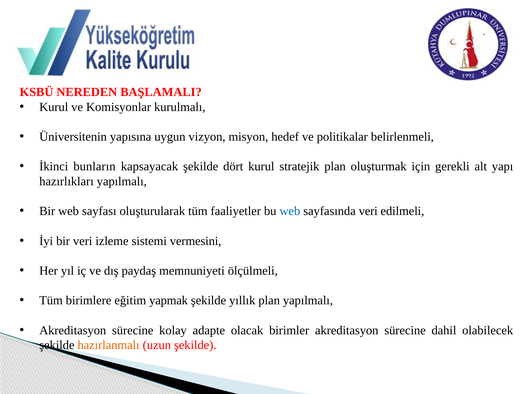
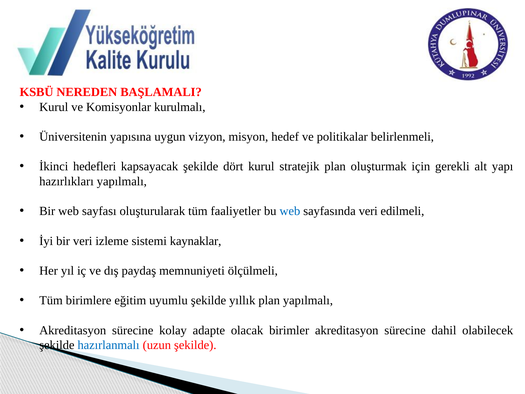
bunların: bunların -> hedefleri (95, 166)
vermesini: vermesini -> kaynaklar (196, 241)
yapmak: yapmak -> uyumlu (168, 300)
hazırlanmalı colour: orange -> blue (109, 345)
